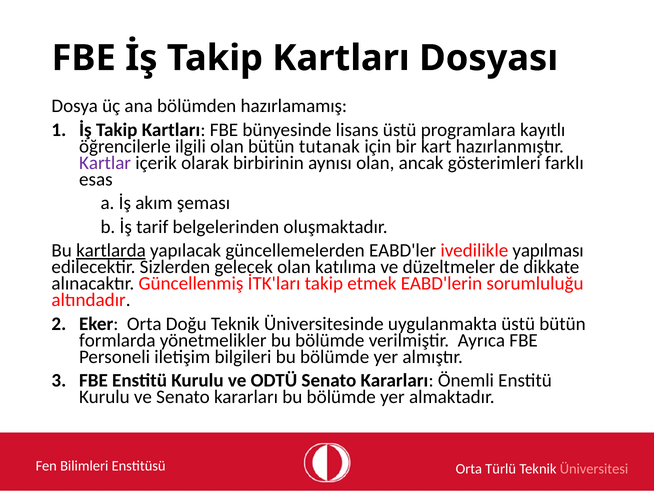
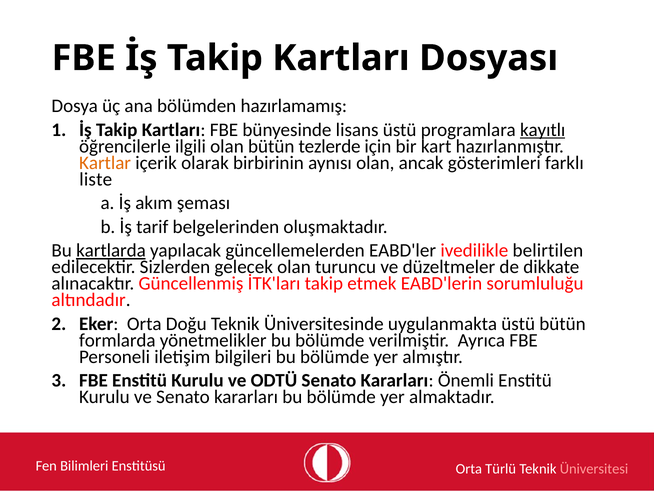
kayıtlı underline: none -> present (543, 130)
tutanak: tutanak -> tezlerde (330, 146)
Kartlar colour: purple -> orange (105, 163)
esas: esas -> liste (96, 179)
yapılması: yapılması -> belirtilen (548, 250)
katılıma: katılıma -> turuncu (346, 267)
